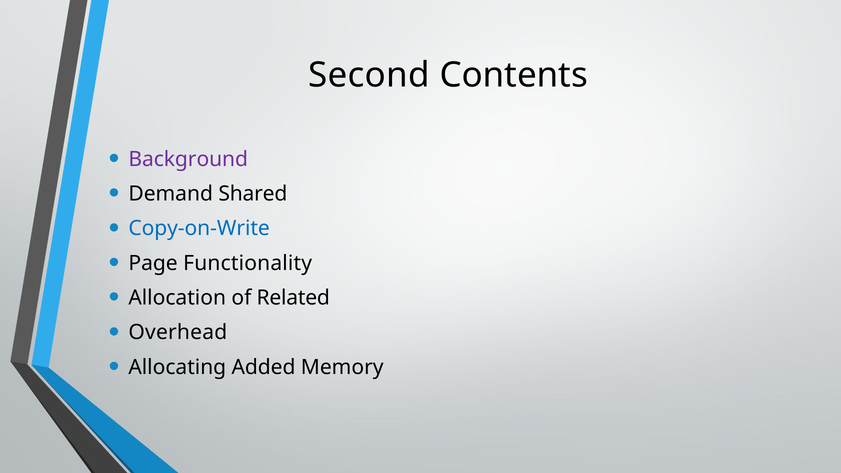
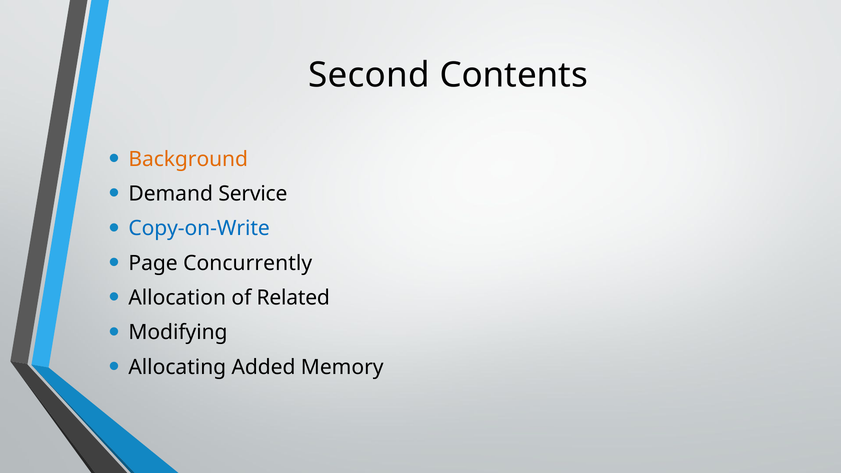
Background colour: purple -> orange (188, 159)
Shared: Shared -> Service (253, 194)
Functionality: Functionality -> Concurrently (248, 263)
Overhead: Overhead -> Modifying (178, 333)
